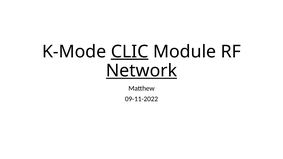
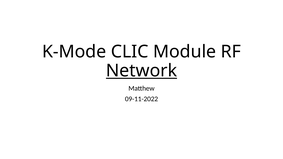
CLIC underline: present -> none (130, 52)
